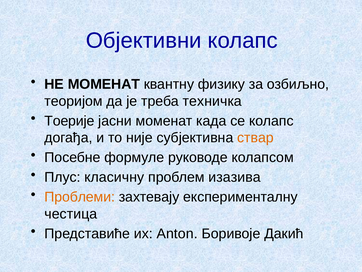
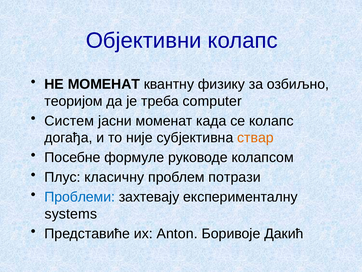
техничка: техничка -> computer (212, 101)
Тоерије: Тоерије -> Систем (69, 121)
изазива: изазива -> потрази (235, 177)
Проблеми colour: orange -> blue (80, 197)
честица: честица -> systems (71, 214)
